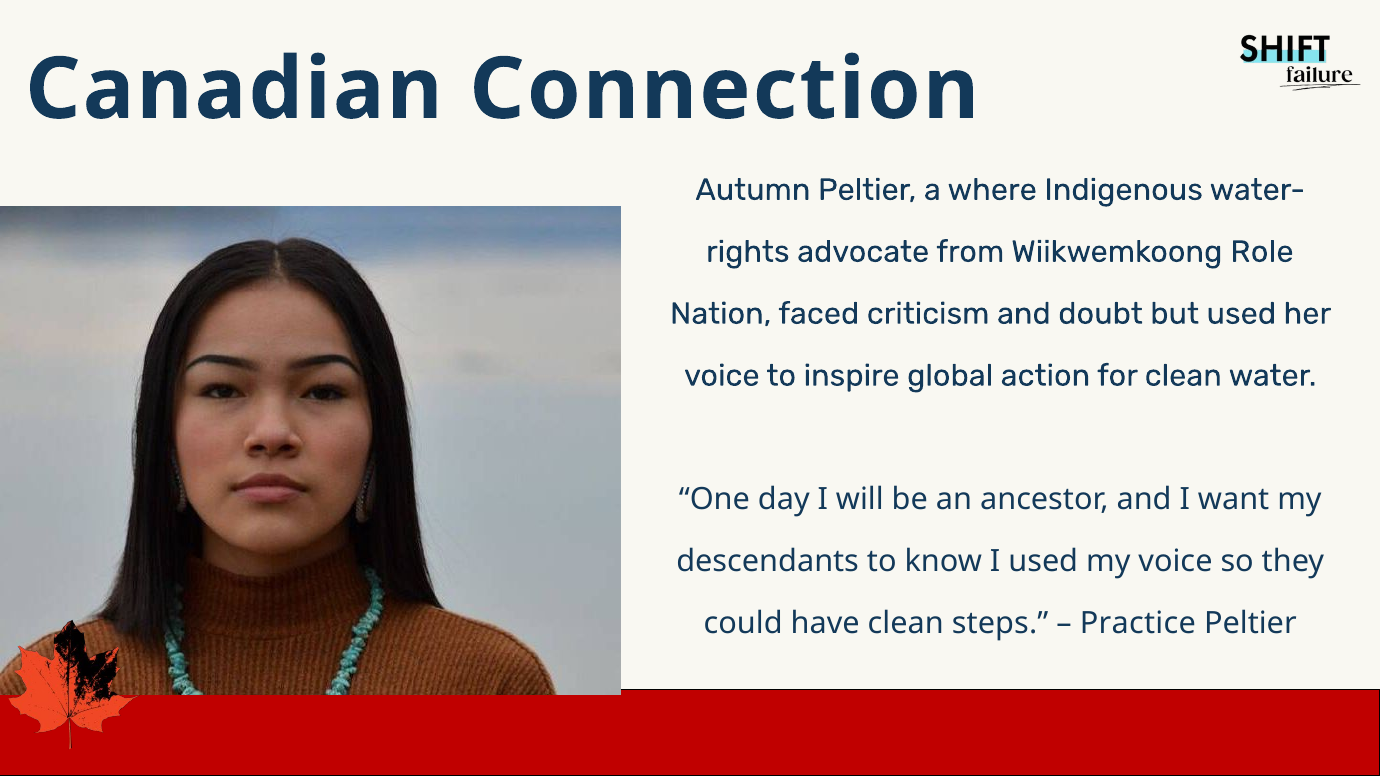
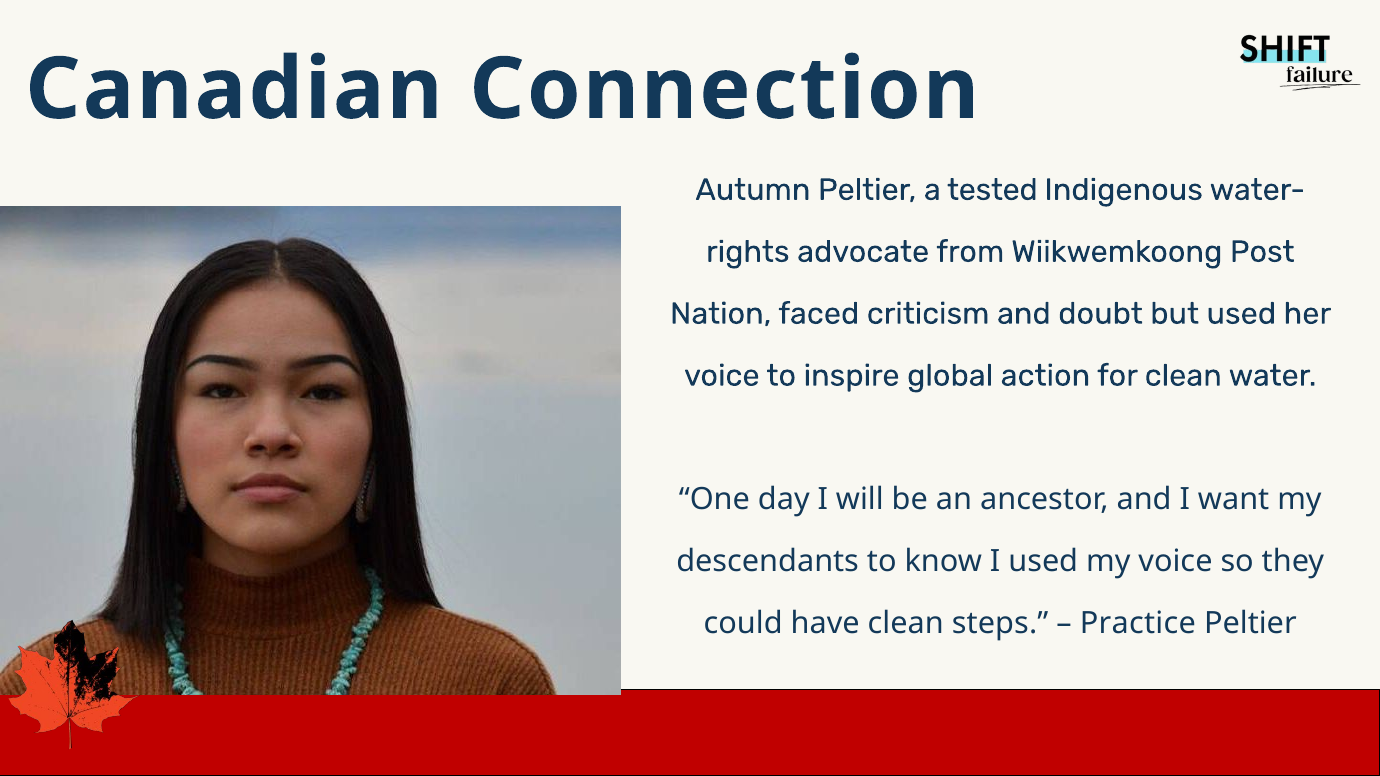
where: where -> tested (992, 190)
Role: Role -> Post (1262, 252)
